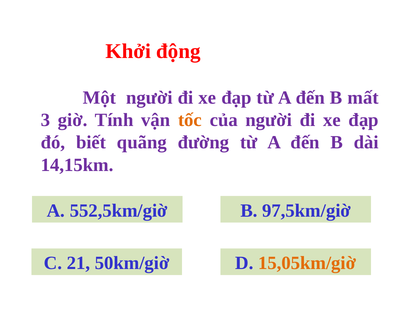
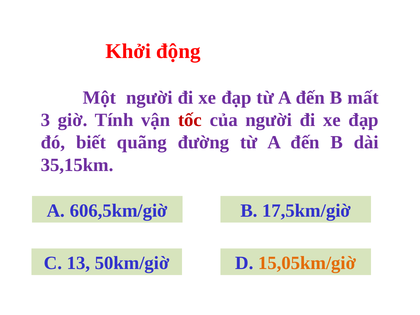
tốc colour: orange -> red (190, 120)
14,15km: 14,15km -> 35,15km (77, 165)
552,5km/giờ: 552,5km/giờ -> 606,5km/giờ (119, 211)
97,5km/giờ: 97,5km/giờ -> 17,5km/giờ (307, 211)
21: 21 -> 13 (78, 263)
